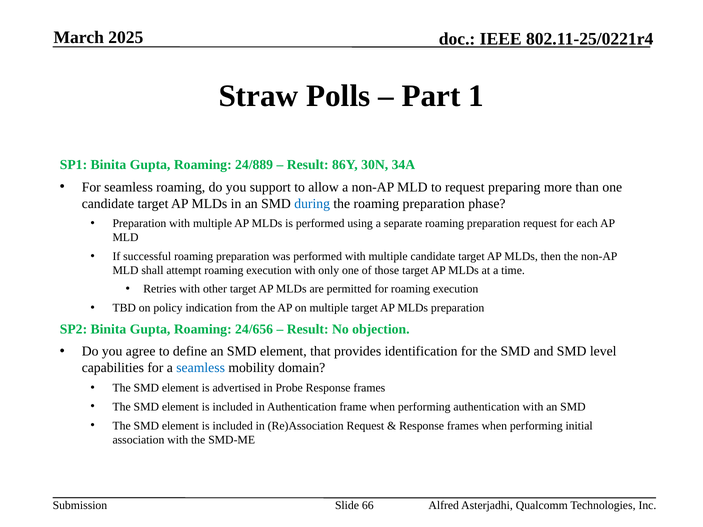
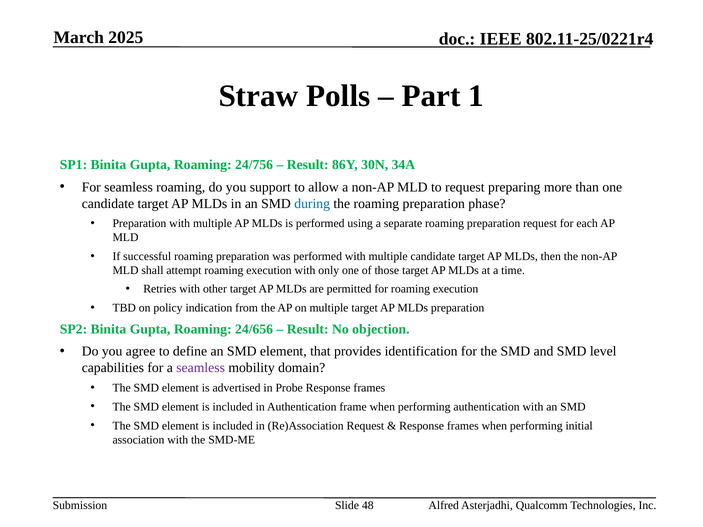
24/889: 24/889 -> 24/756 (254, 165)
seamless colour: blue -> purple (201, 368)
66: 66 -> 48 (368, 506)
